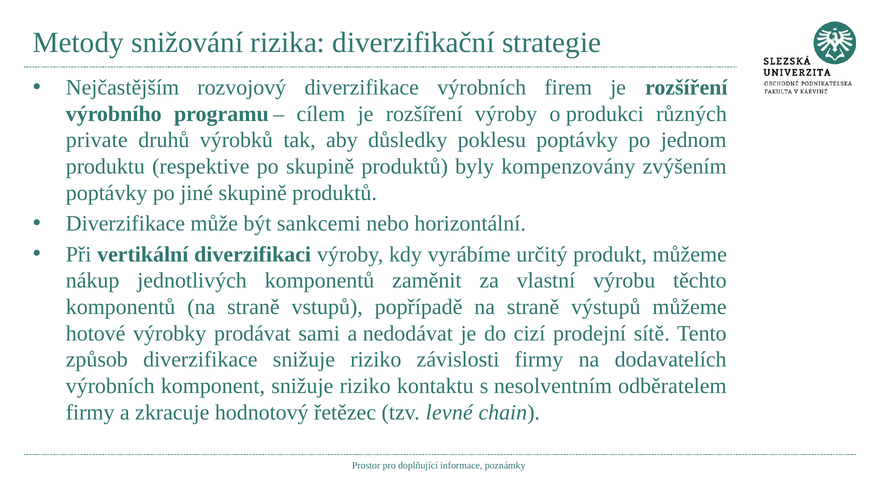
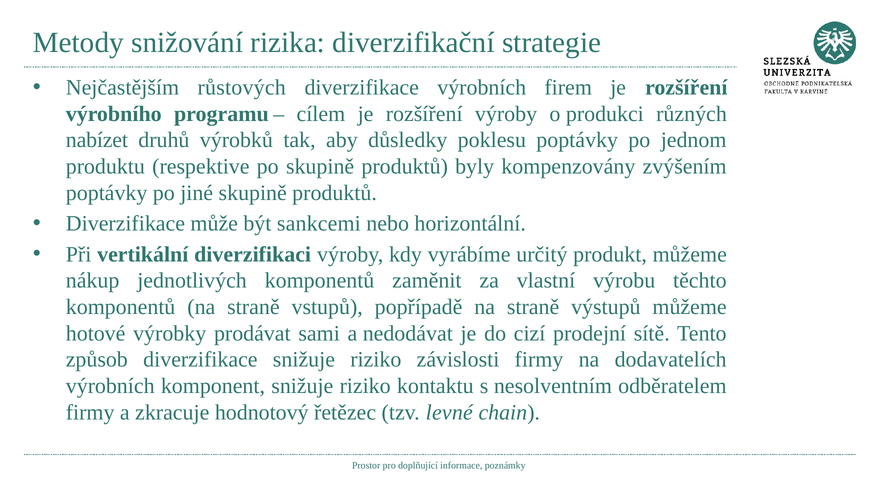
rozvojový: rozvojový -> růstových (242, 87)
private: private -> nabízet (97, 140)
